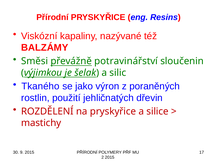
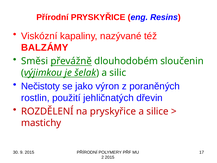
potravinářství: potravinářství -> dlouhodobém (126, 61)
Tkaného: Tkaného -> Nečistoty (41, 86)
